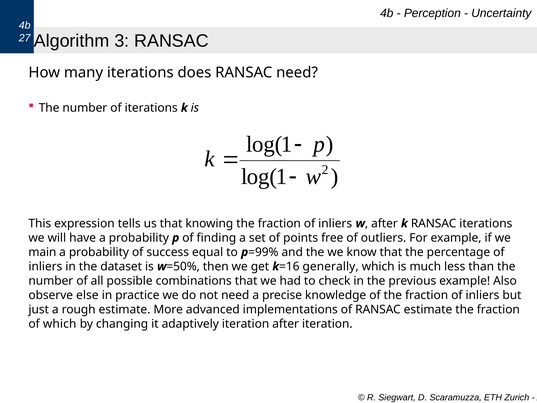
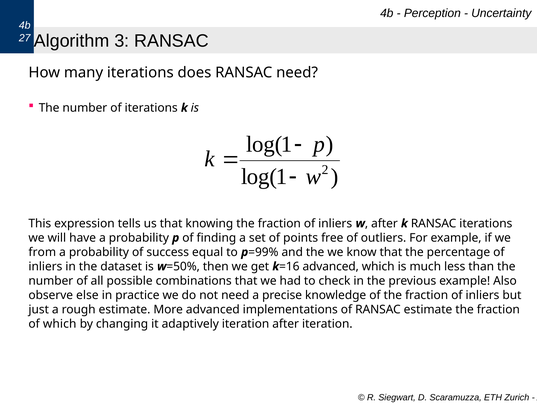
main: main -> from (42, 252)
k=16 generally: generally -> advanced (331, 266)
